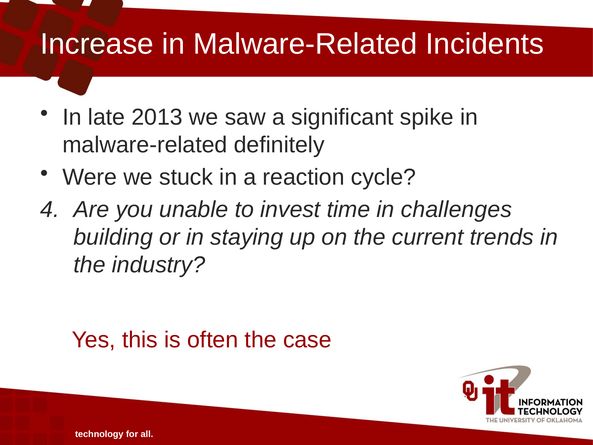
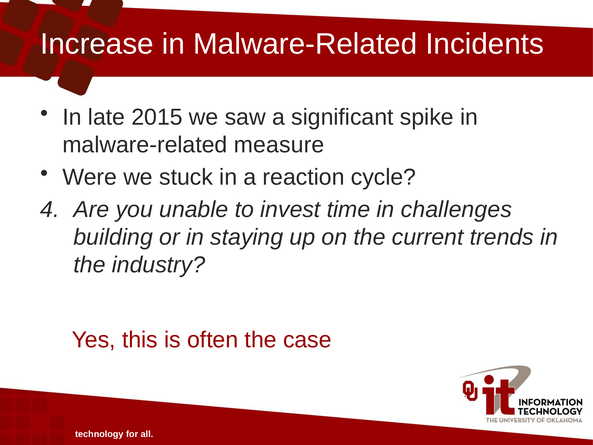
2013: 2013 -> 2015 (157, 117)
definitely: definitely -> measure (279, 145)
